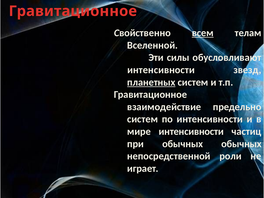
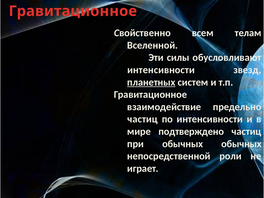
всем underline: present -> none (203, 33)
систем: систем -> частиц (143, 119)
мире интенсивности: интенсивности -> подтверждено (191, 132)
